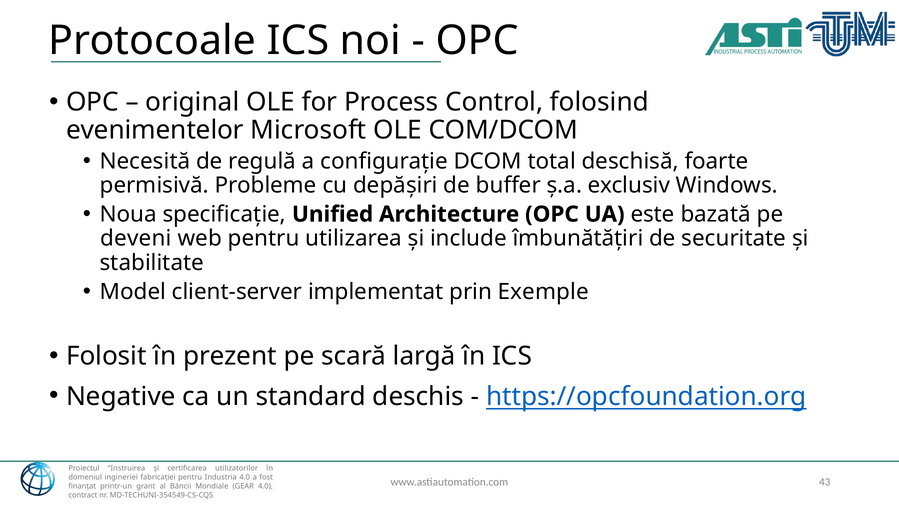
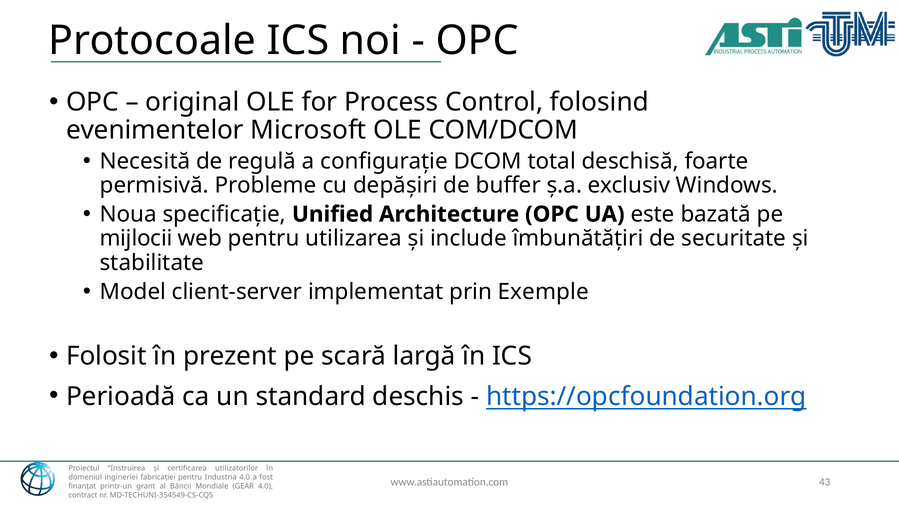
deveni: deveni -> mijlocii (136, 239)
Negative: Negative -> Perioadă (121, 397)
